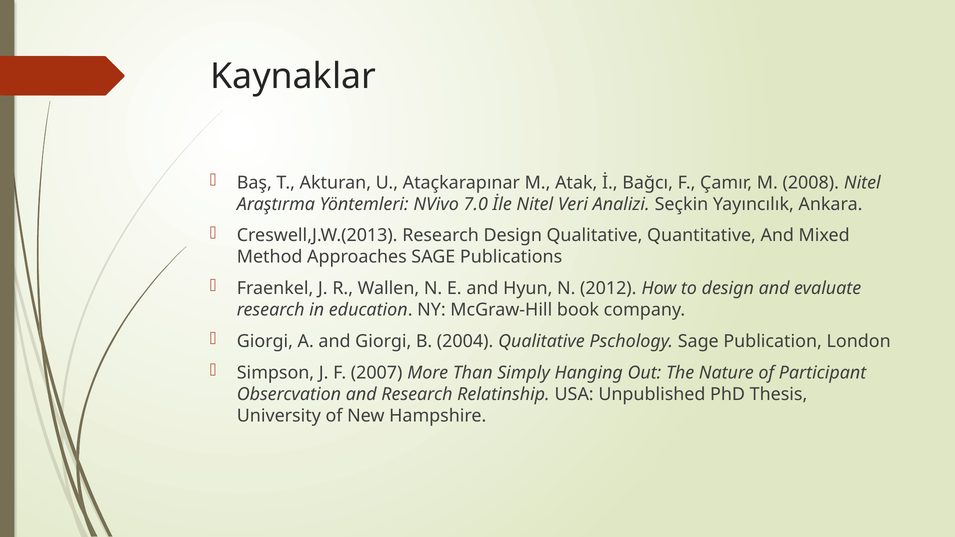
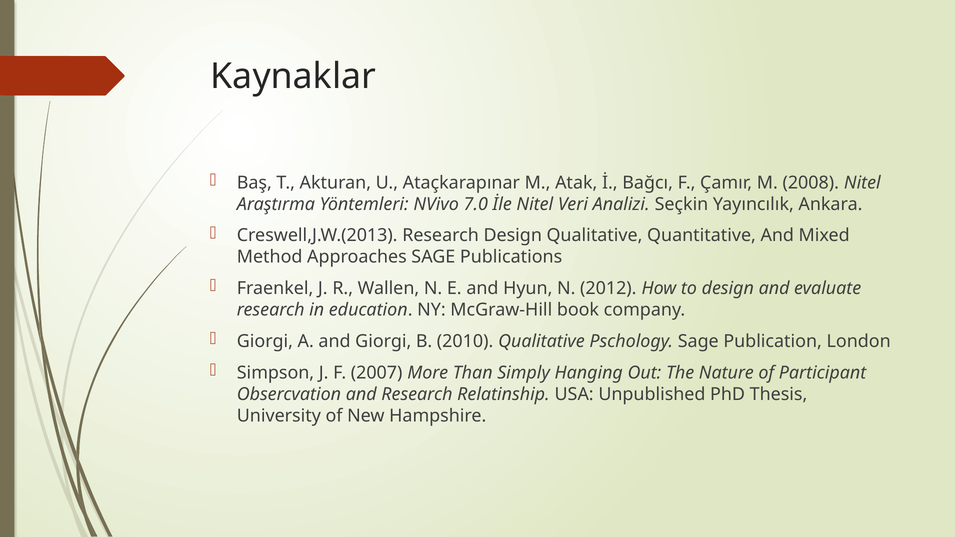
2004: 2004 -> 2010 (465, 341)
